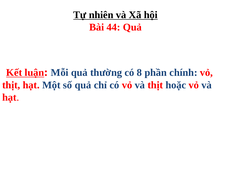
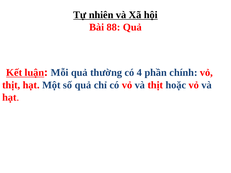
44: 44 -> 88 (113, 27)
8: 8 -> 4 (139, 73)
